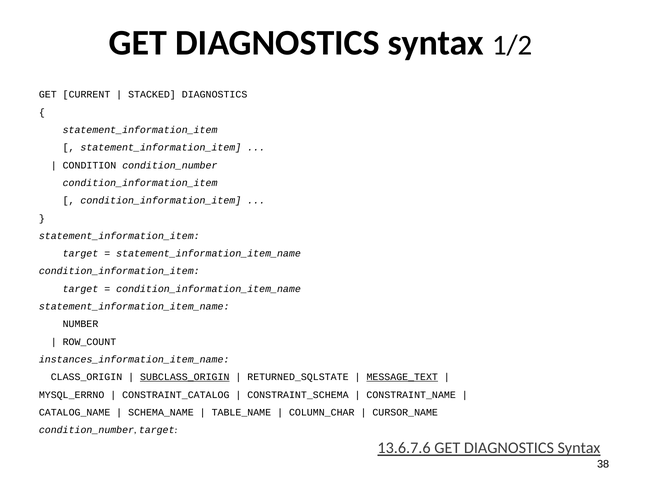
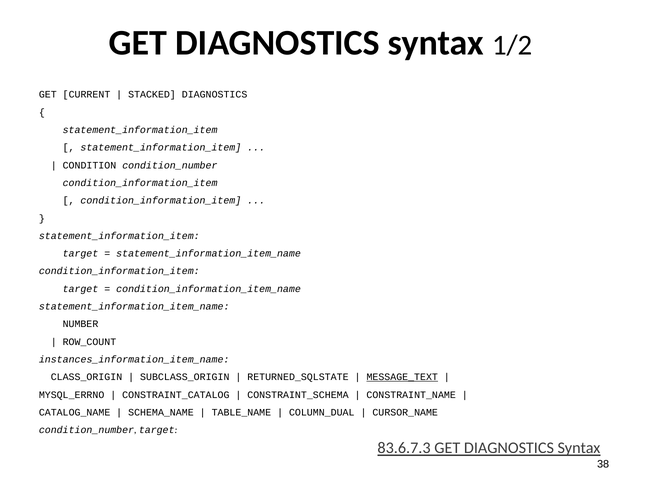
SUBCLASS_ORIGIN underline: present -> none (185, 377)
COLUMN_CHAR: COLUMN_CHAR -> COLUMN_DUAL (322, 412)
13.6.7.6: 13.6.7.6 -> 83.6.7.3 (404, 448)
